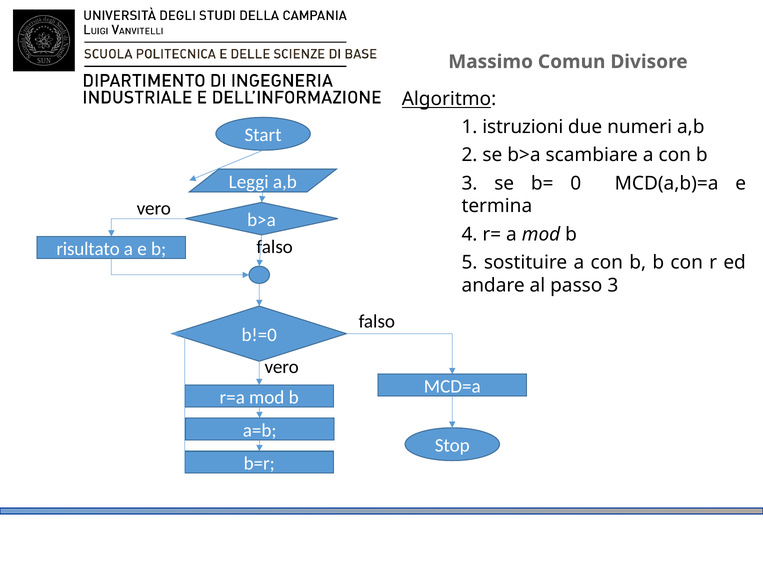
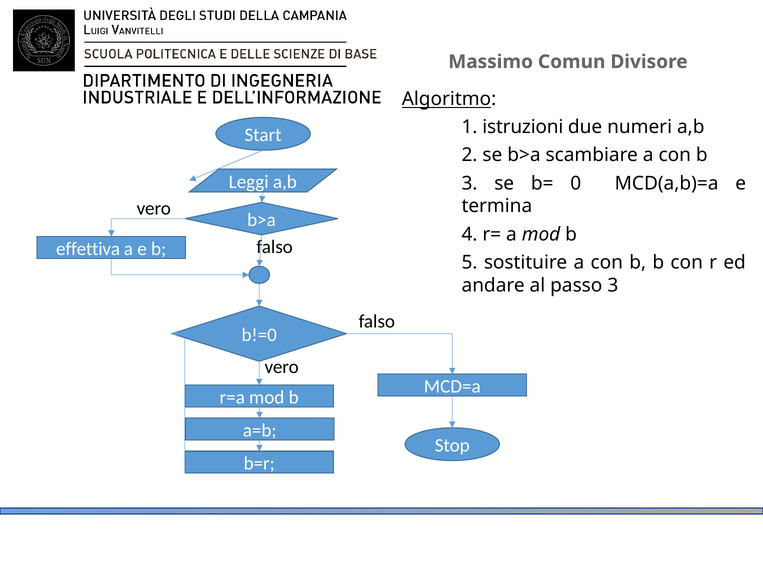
risultato: risultato -> effettiva (88, 249)
